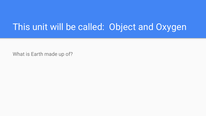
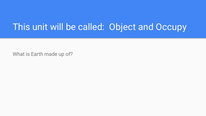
Oxygen: Oxygen -> Occupy (171, 27)
